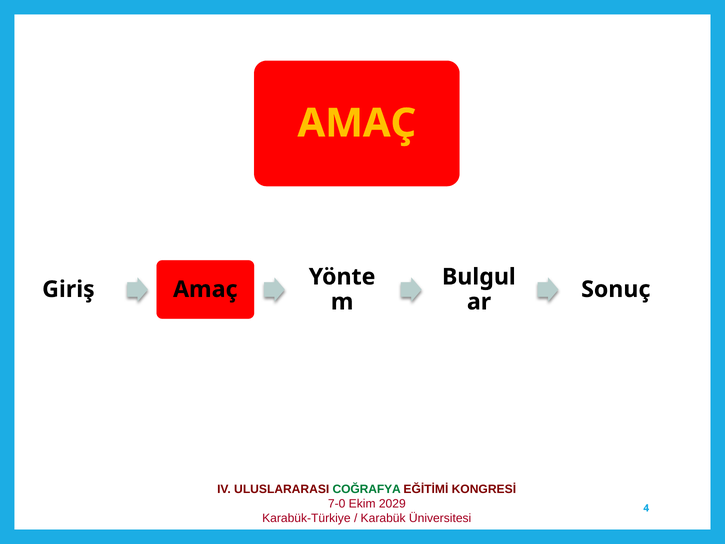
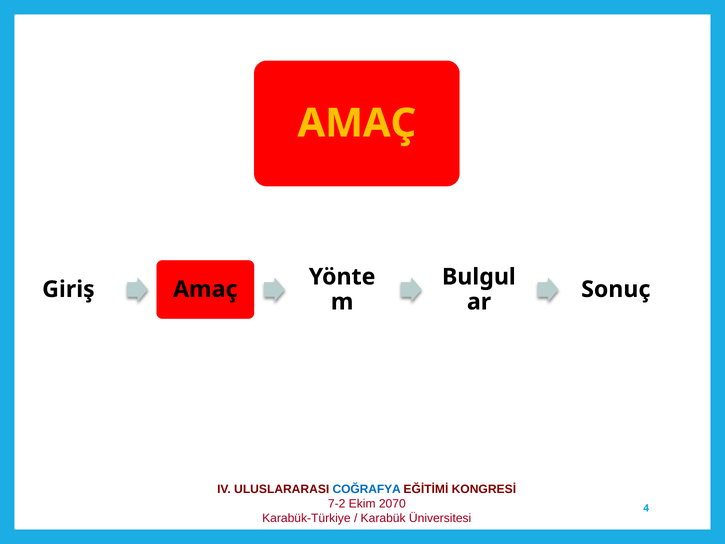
COĞRAFYA colour: green -> blue (367, 489)
7-0: 7-0 -> 7-2 (337, 504)
2029: 2029 -> 2070 (392, 504)
